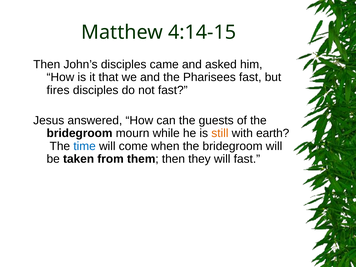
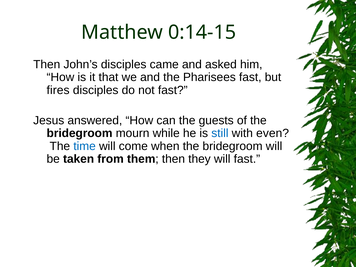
4:14-15: 4:14-15 -> 0:14-15 (202, 32)
still colour: orange -> blue (220, 133)
earth: earth -> even (273, 133)
